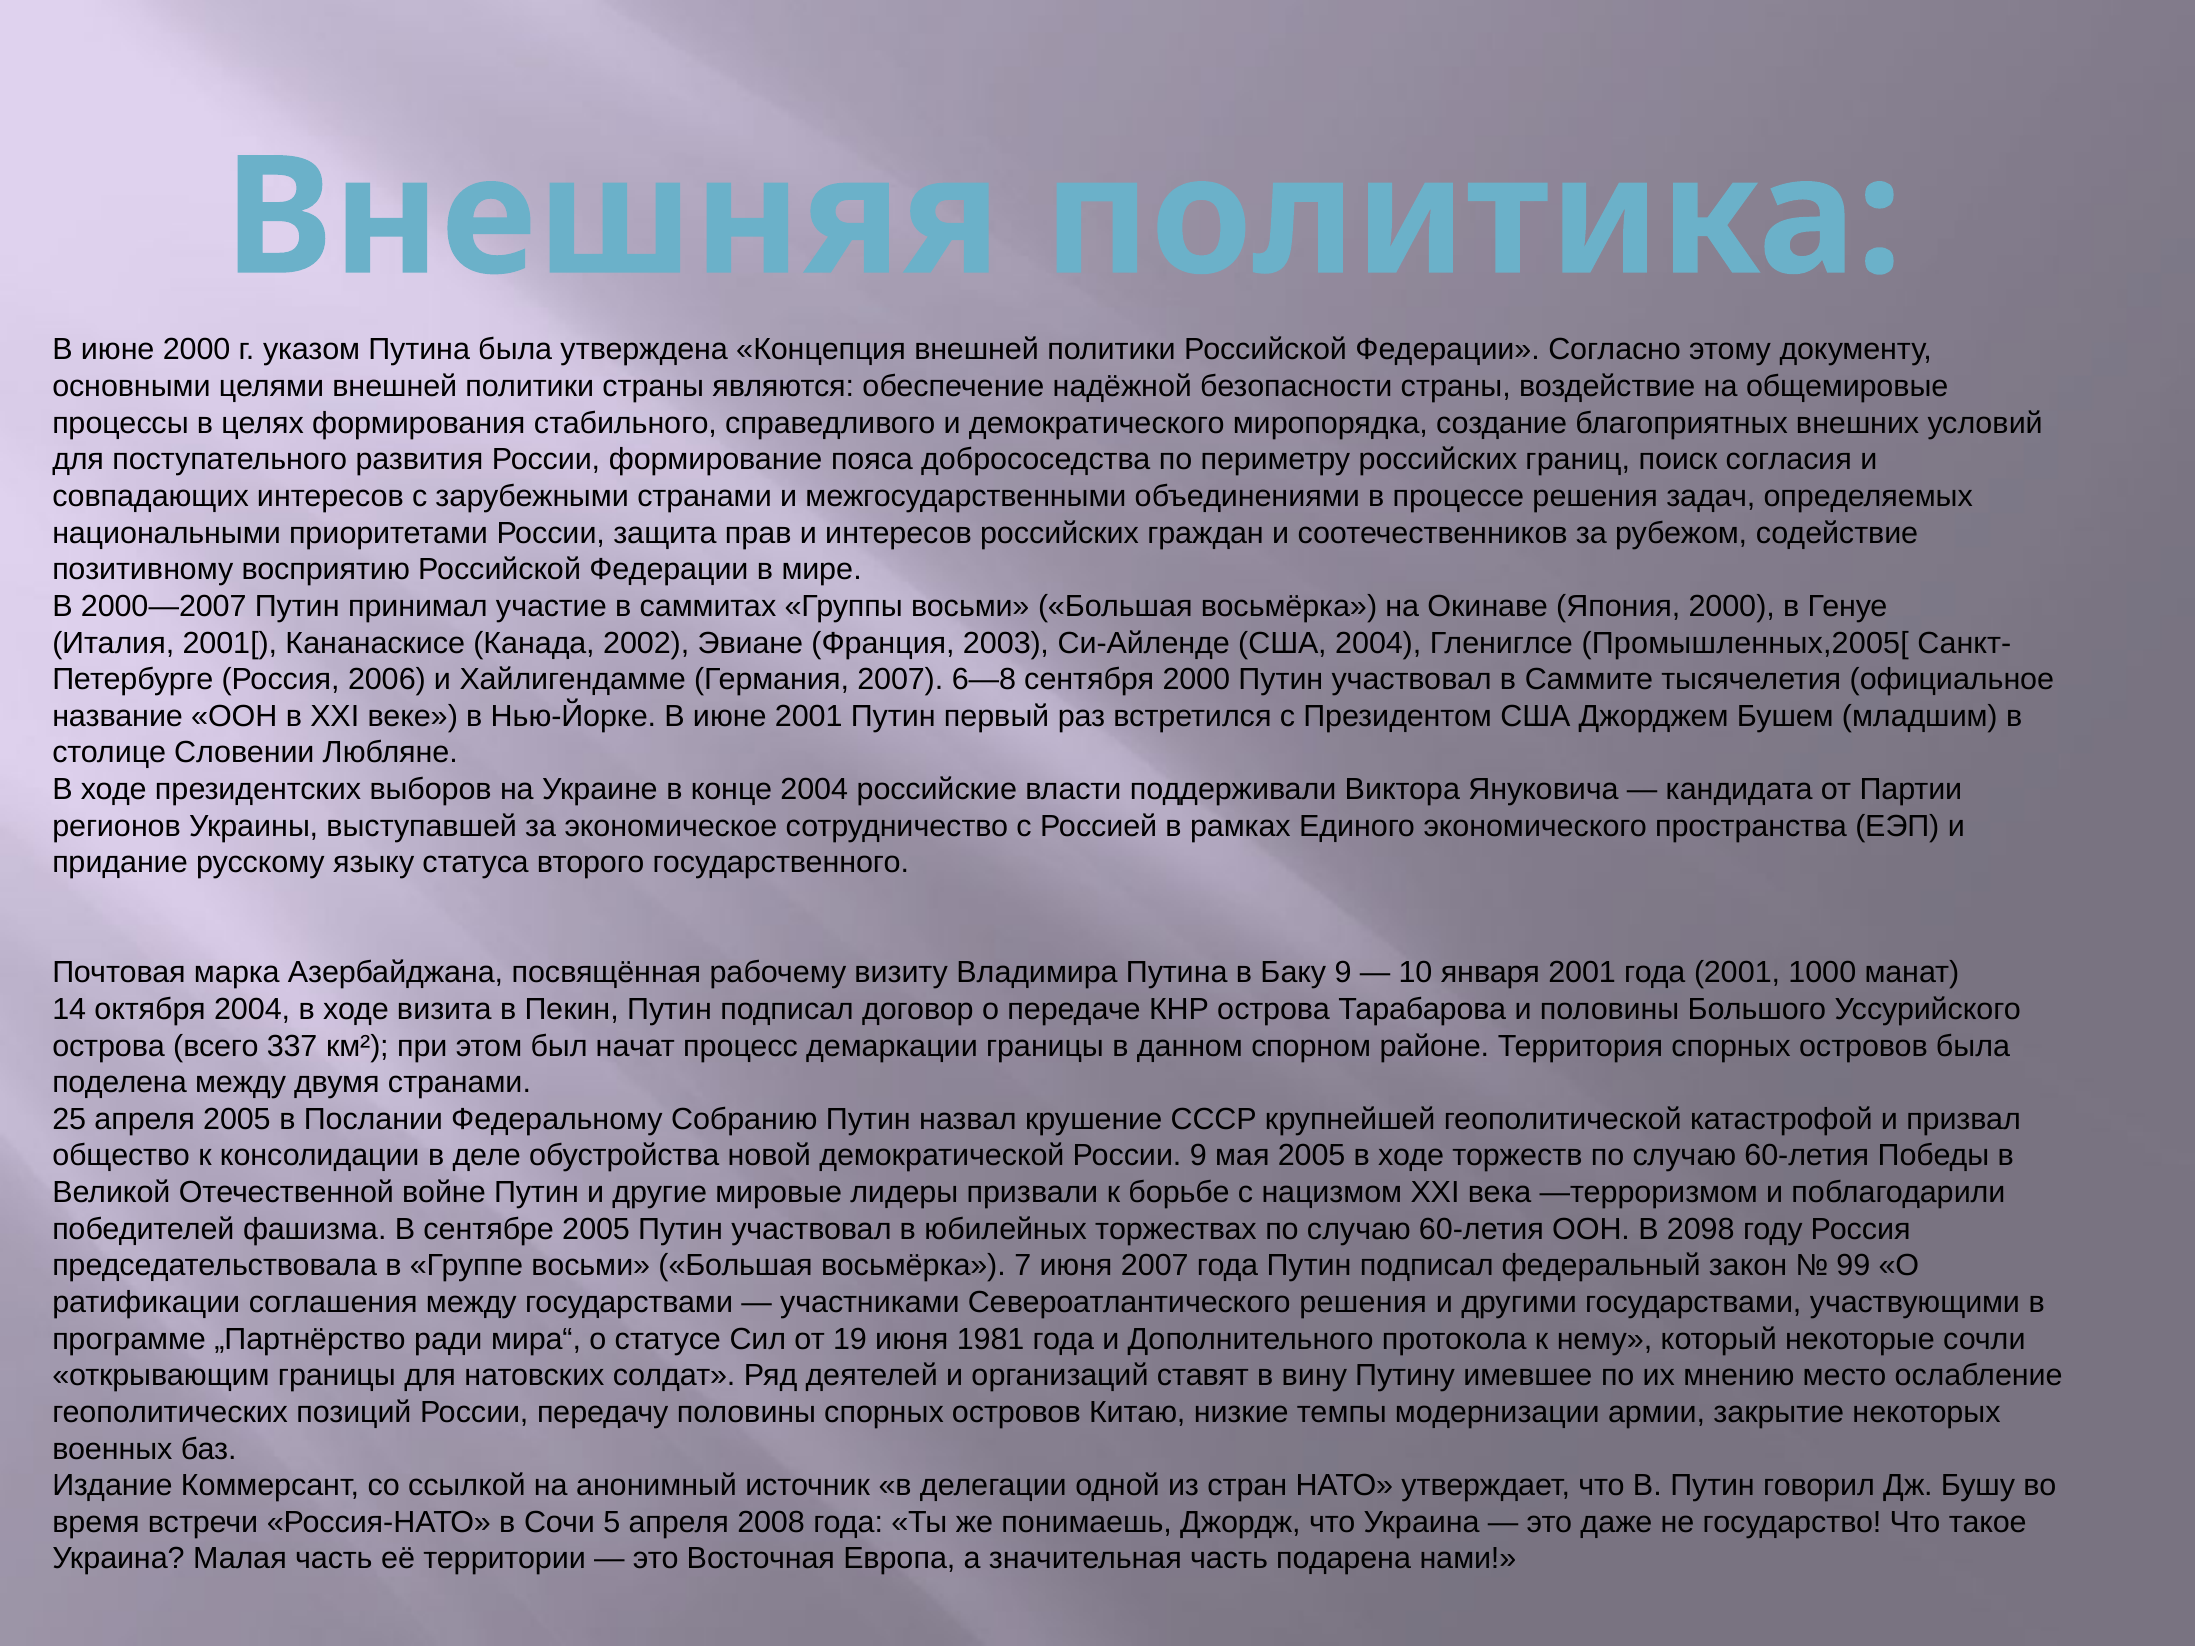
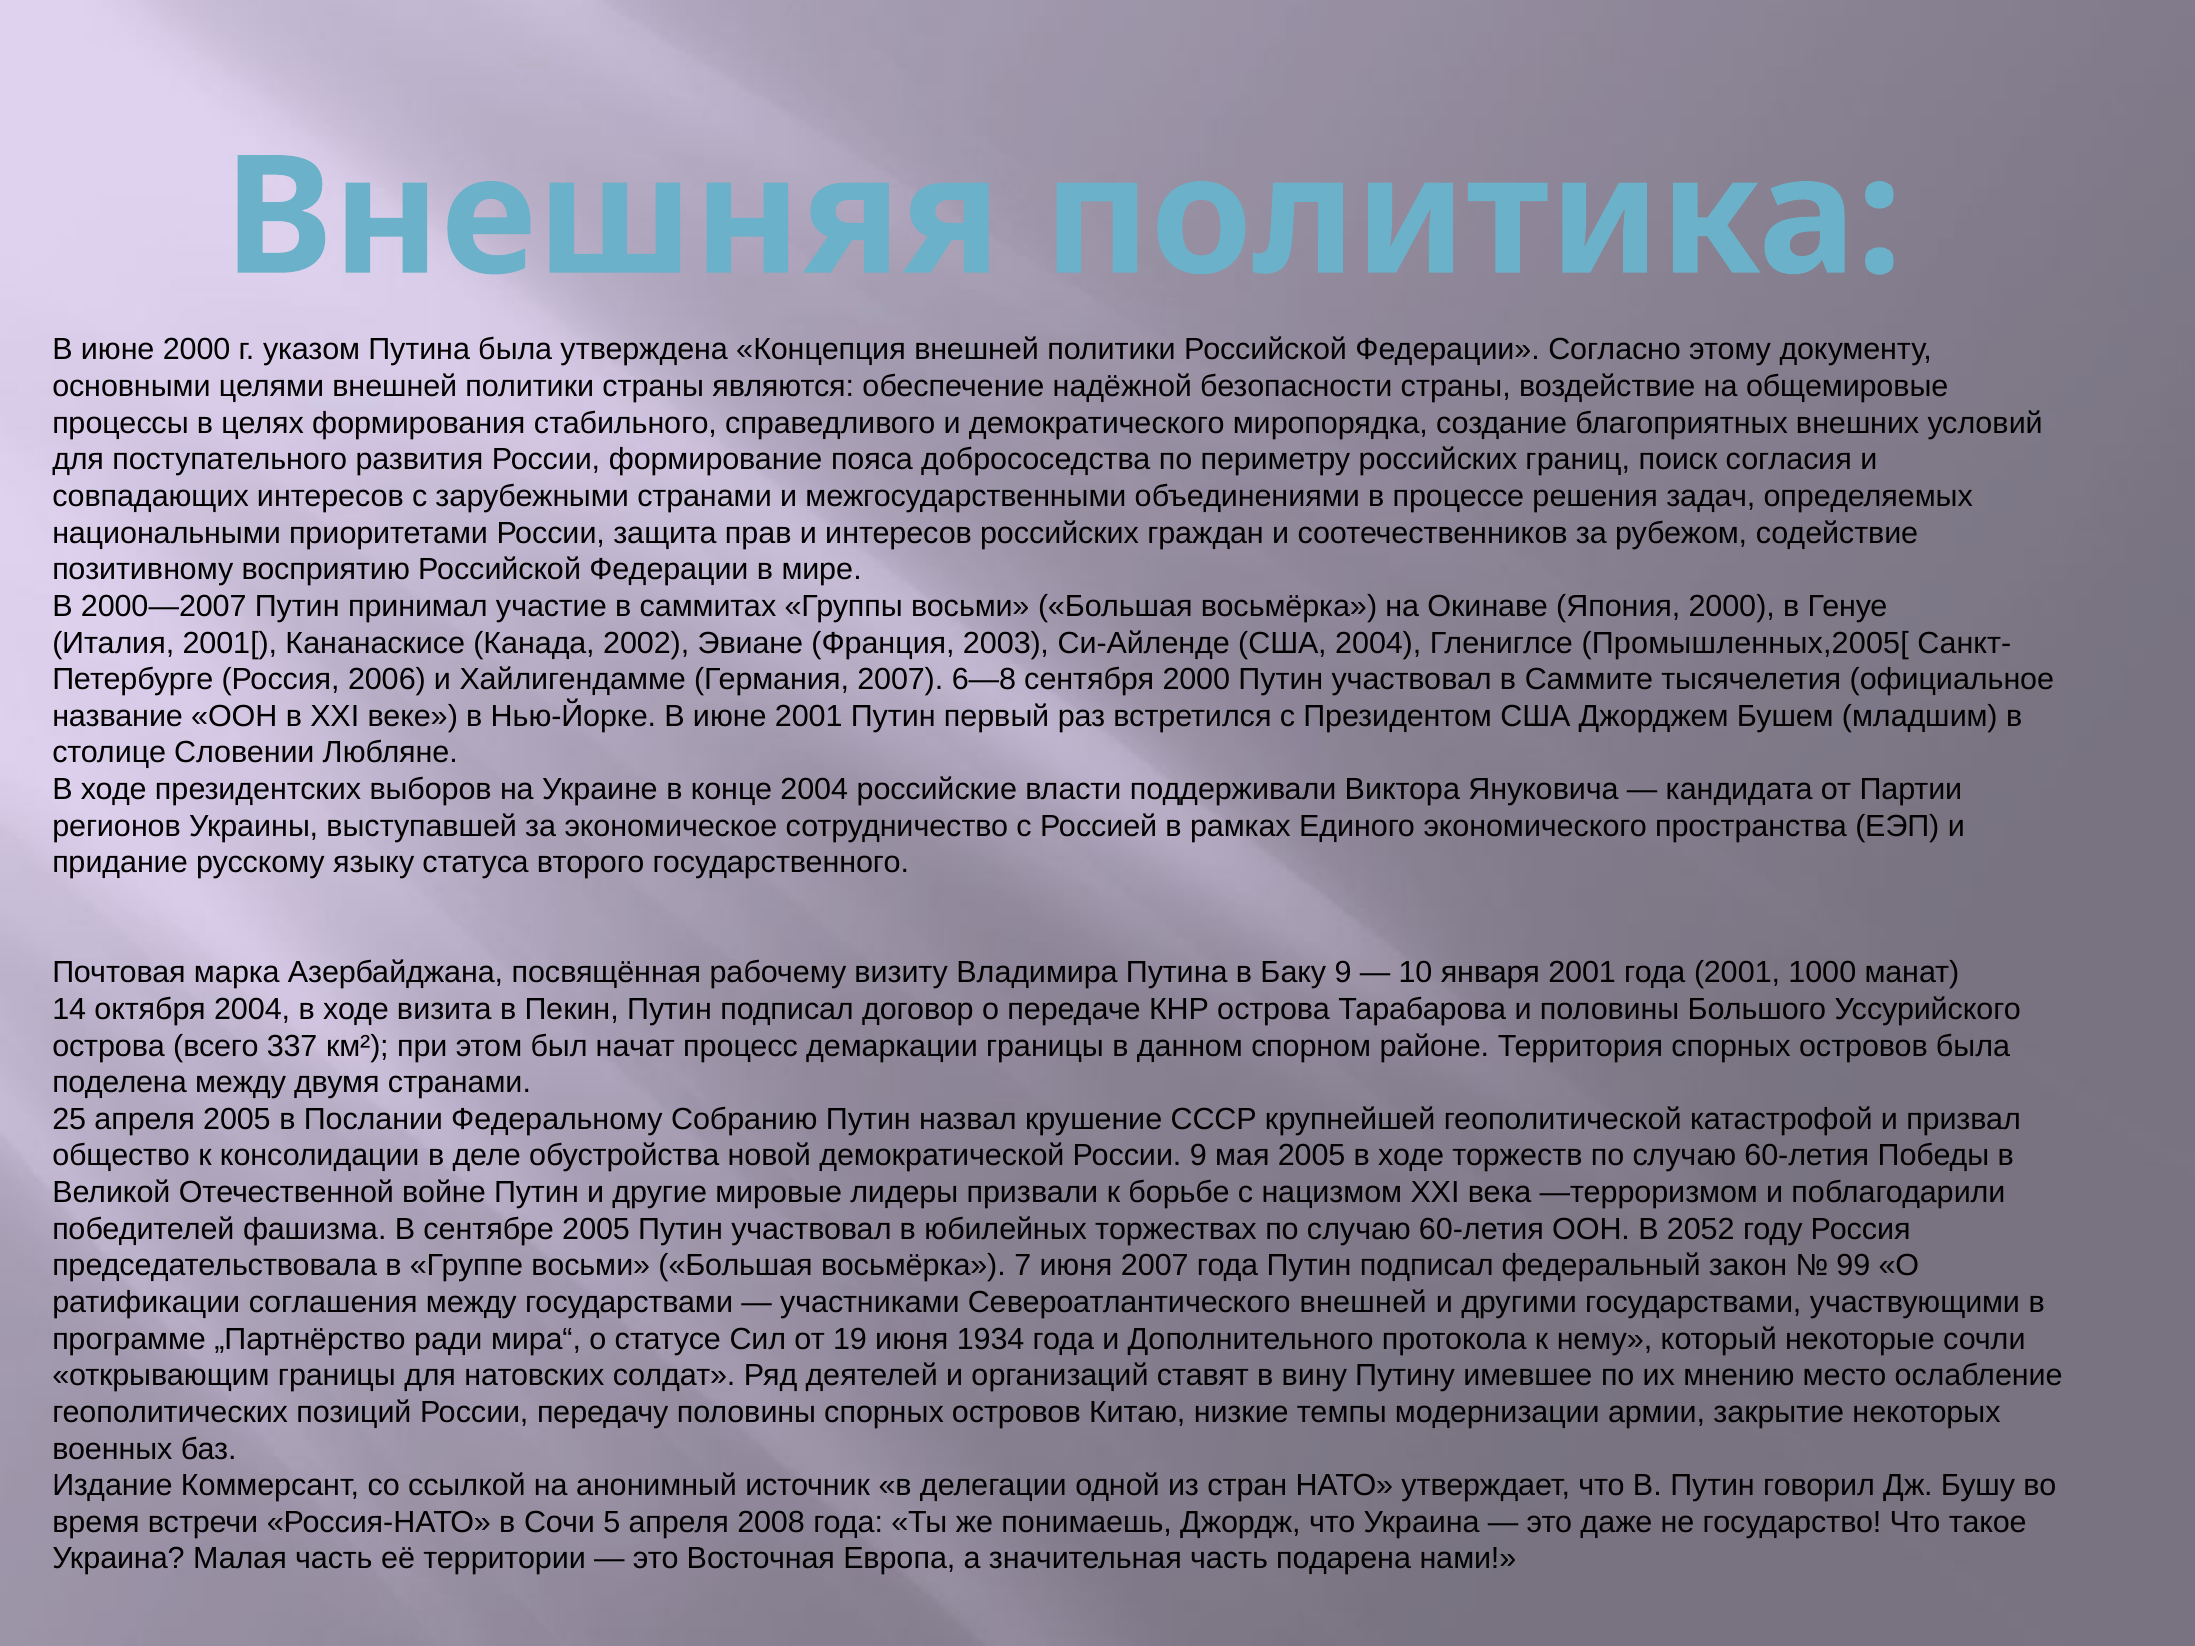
2098: 2098 -> 2052 (1701, 1229)
Североатлантического решения: решения -> внешней (1363, 1303)
1981: 1981 -> 1934 (991, 1339)
